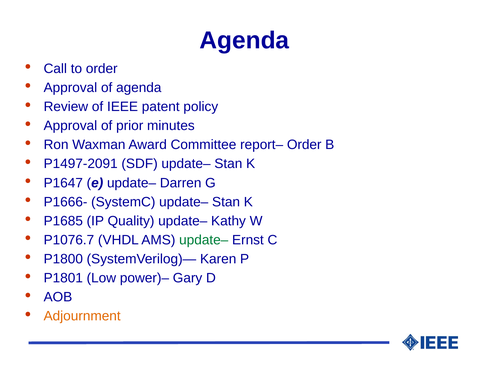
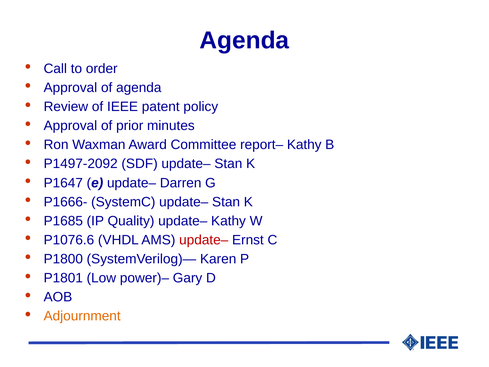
report– Order: Order -> Kathy (304, 145)
P1497-2091: P1497-2091 -> P1497-2092 (81, 164)
P1076.7: P1076.7 -> P1076.6 (69, 240)
update– colour: green -> red (204, 240)
